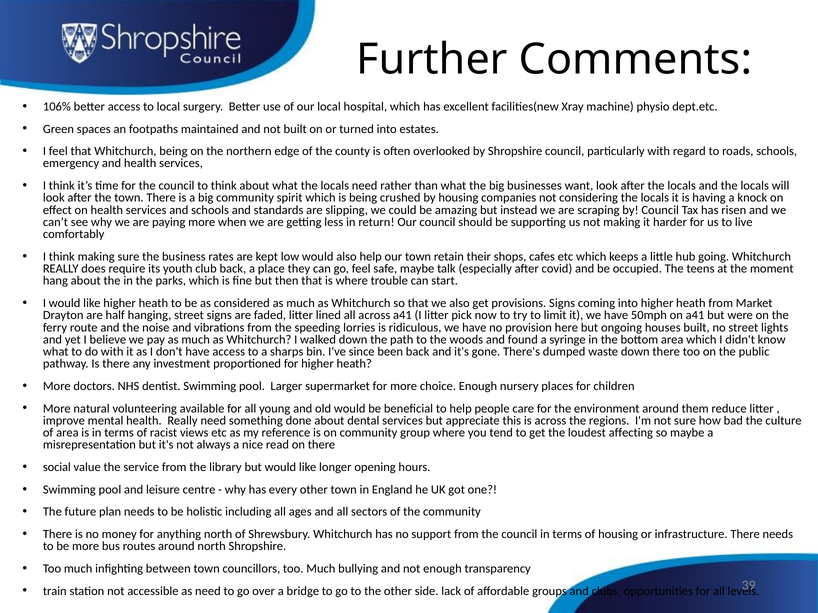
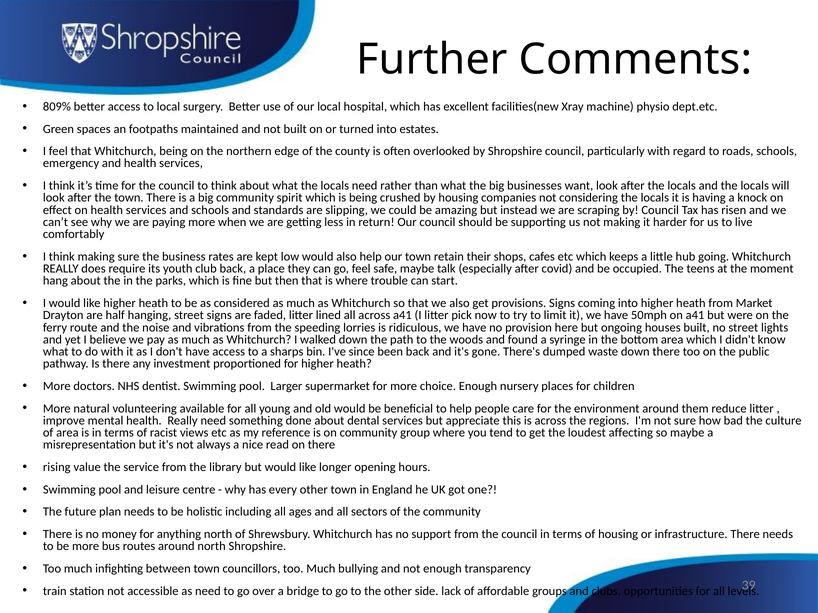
106%: 106% -> 809% (57, 107)
social: social -> rising (57, 468)
